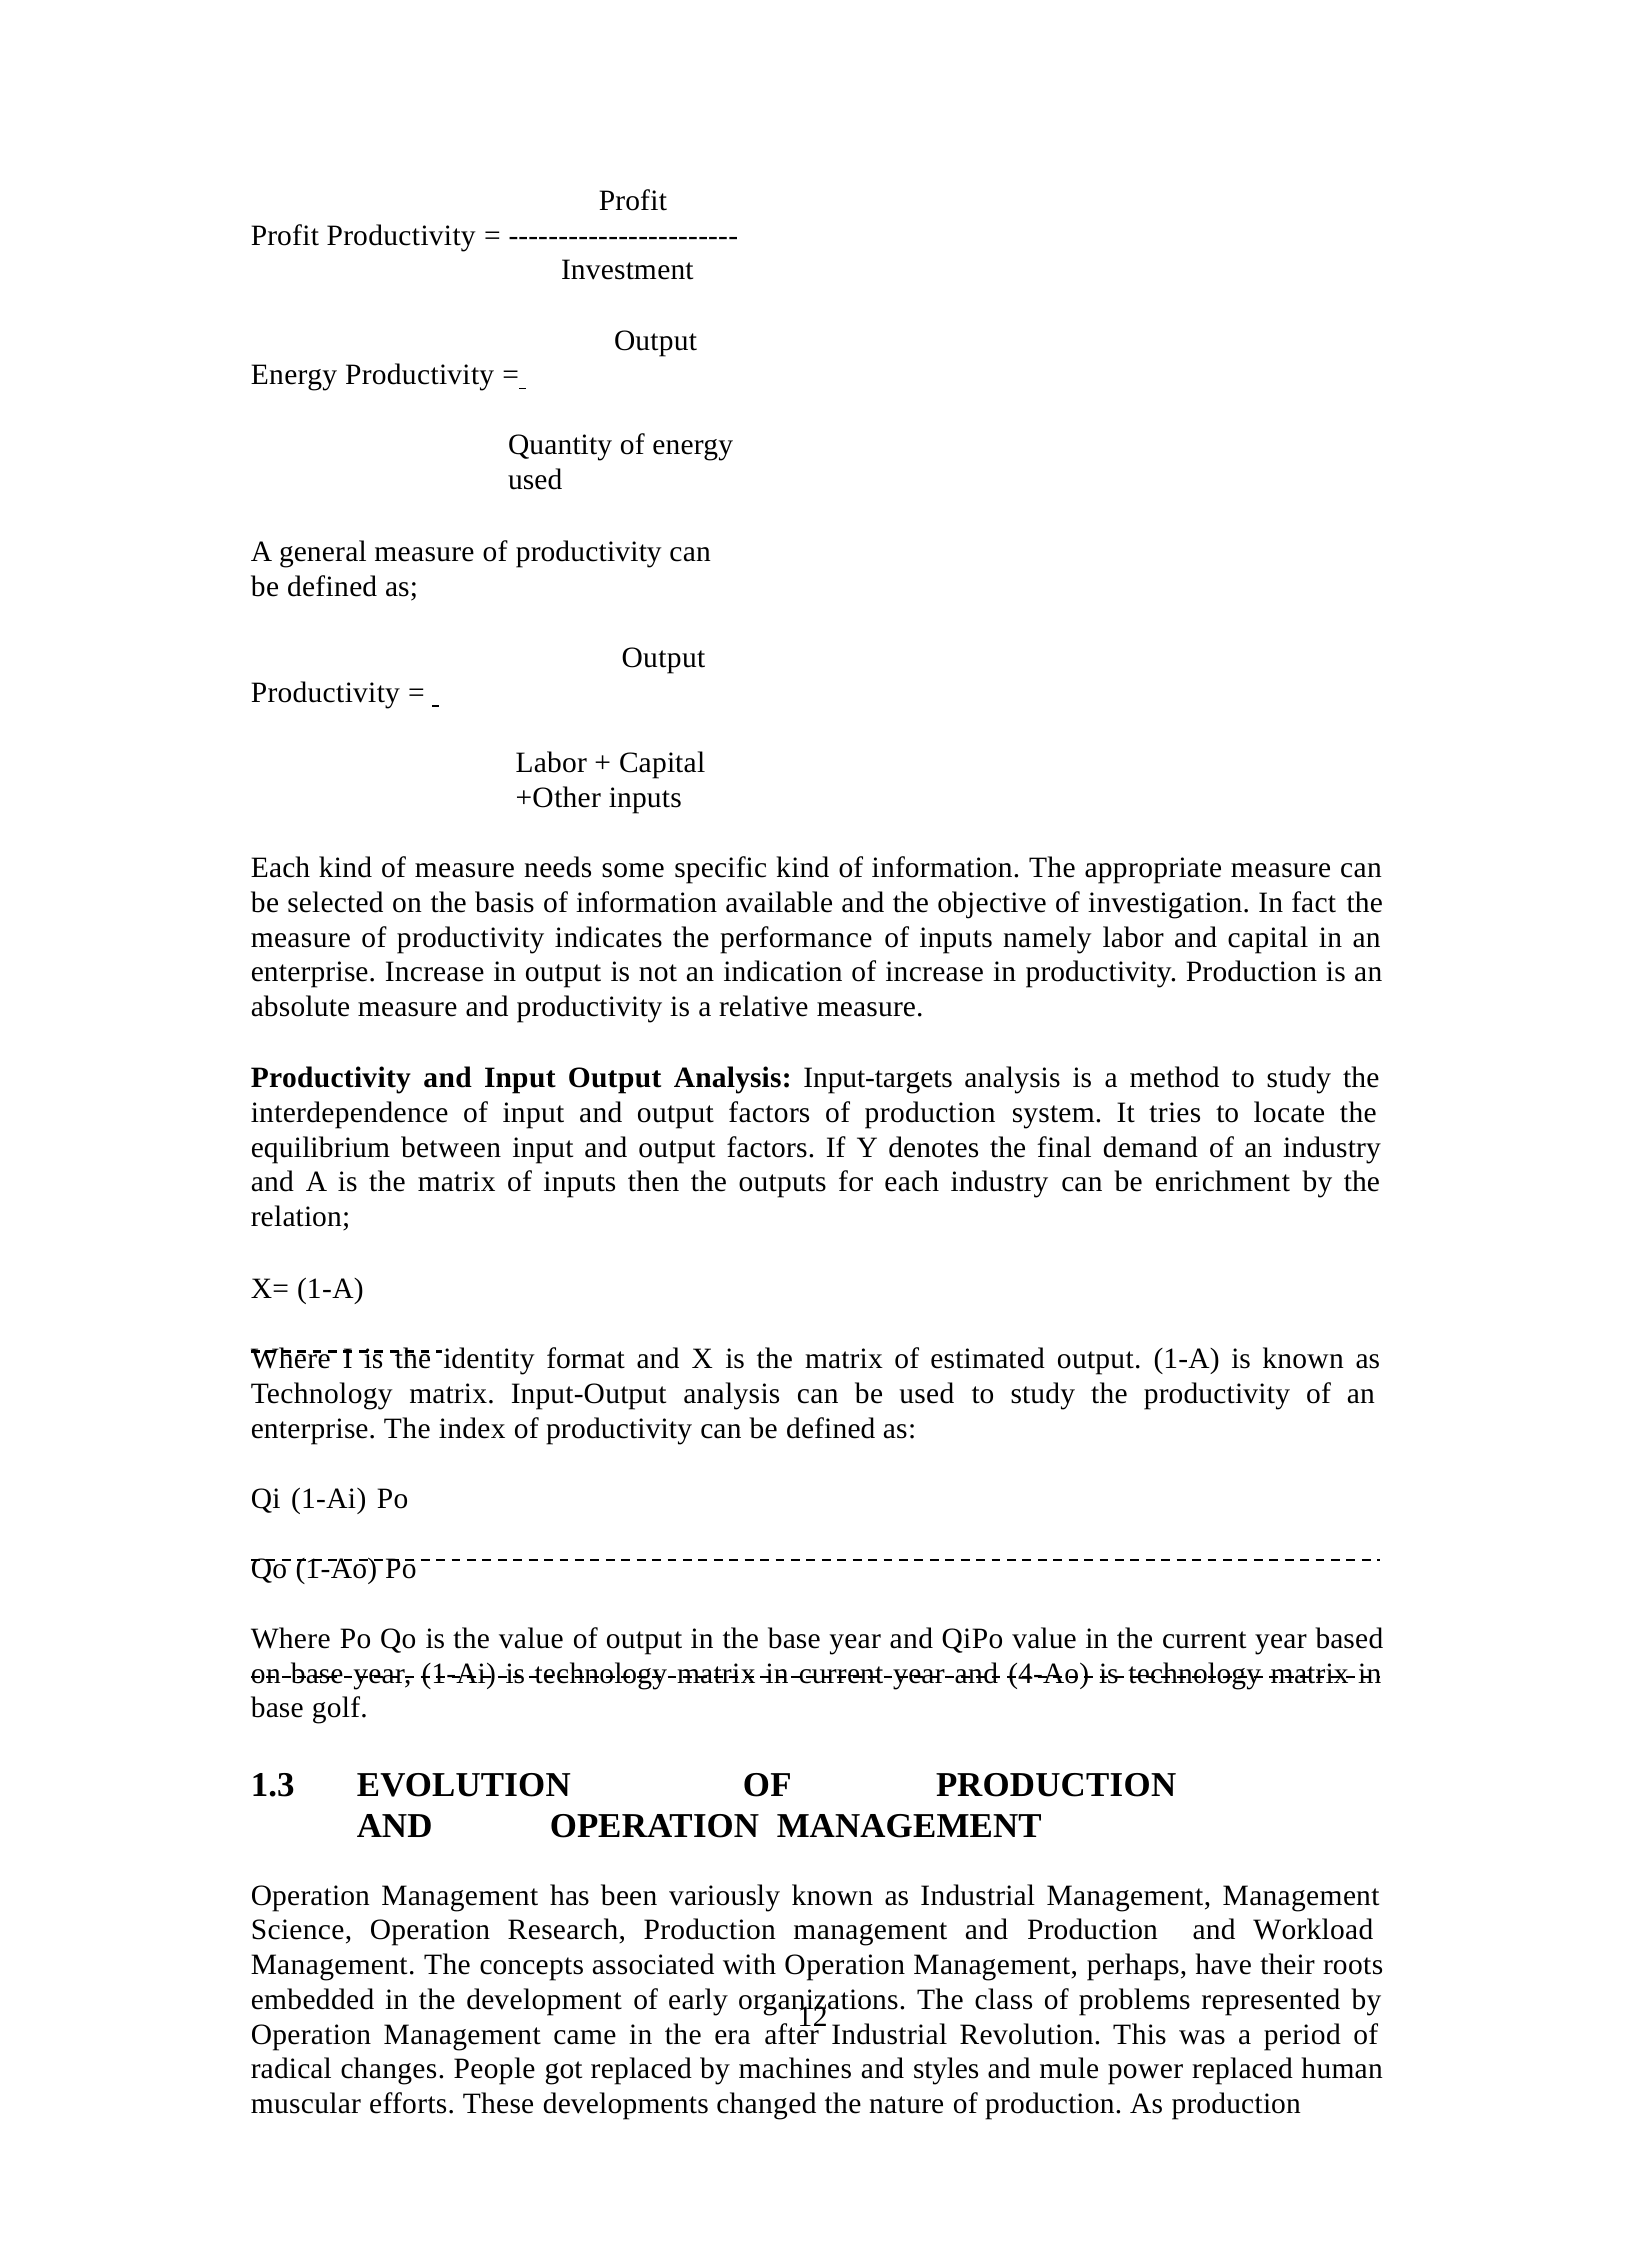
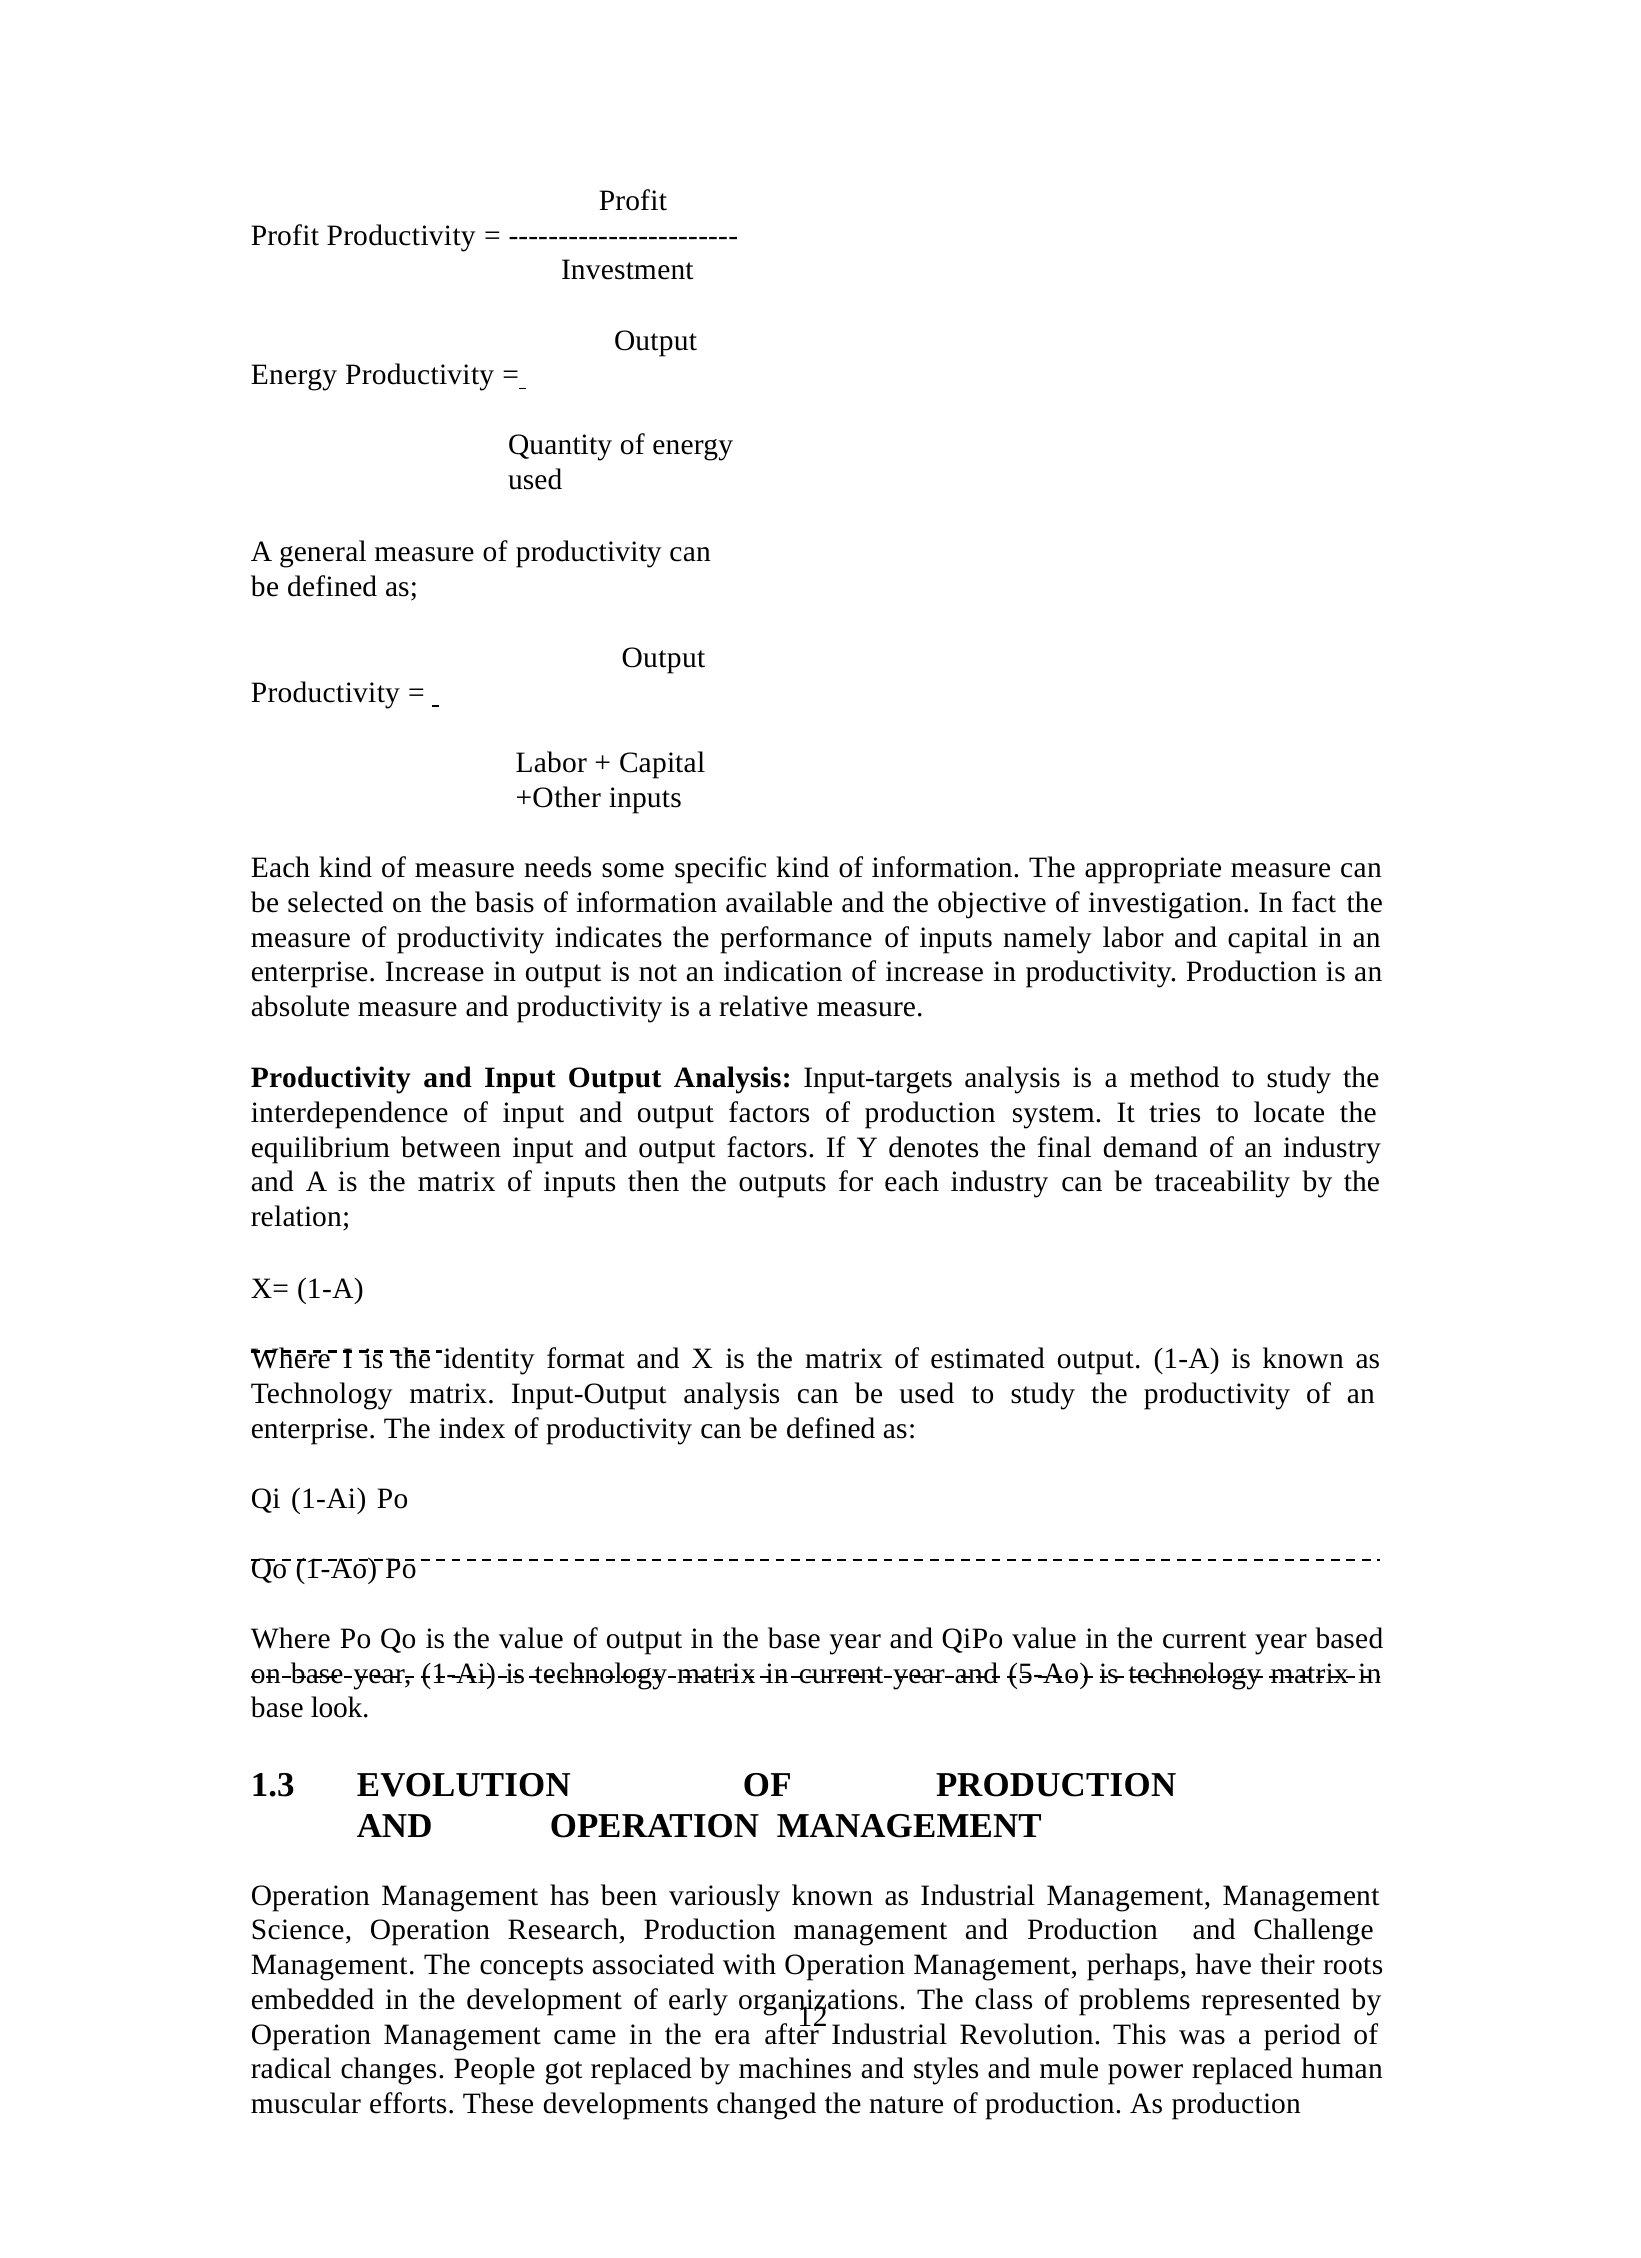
enrichment: enrichment -> traceability (1222, 1182)
4-Ao: 4-Ao -> 5-Ao (1049, 1673)
golf: golf -> look (340, 1708)
Workload: Workload -> Challenge (1313, 1930)
